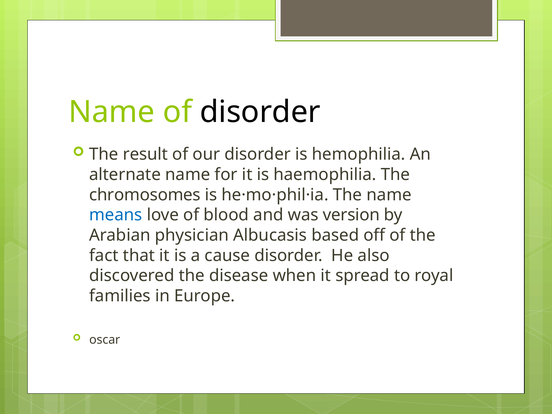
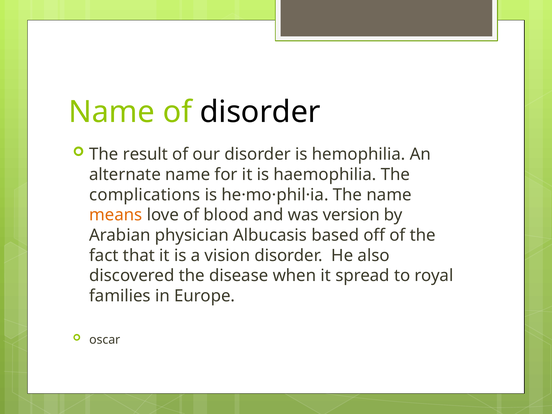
chromosomes: chromosomes -> complications (145, 195)
means colour: blue -> orange (116, 215)
cause: cause -> vision (227, 256)
